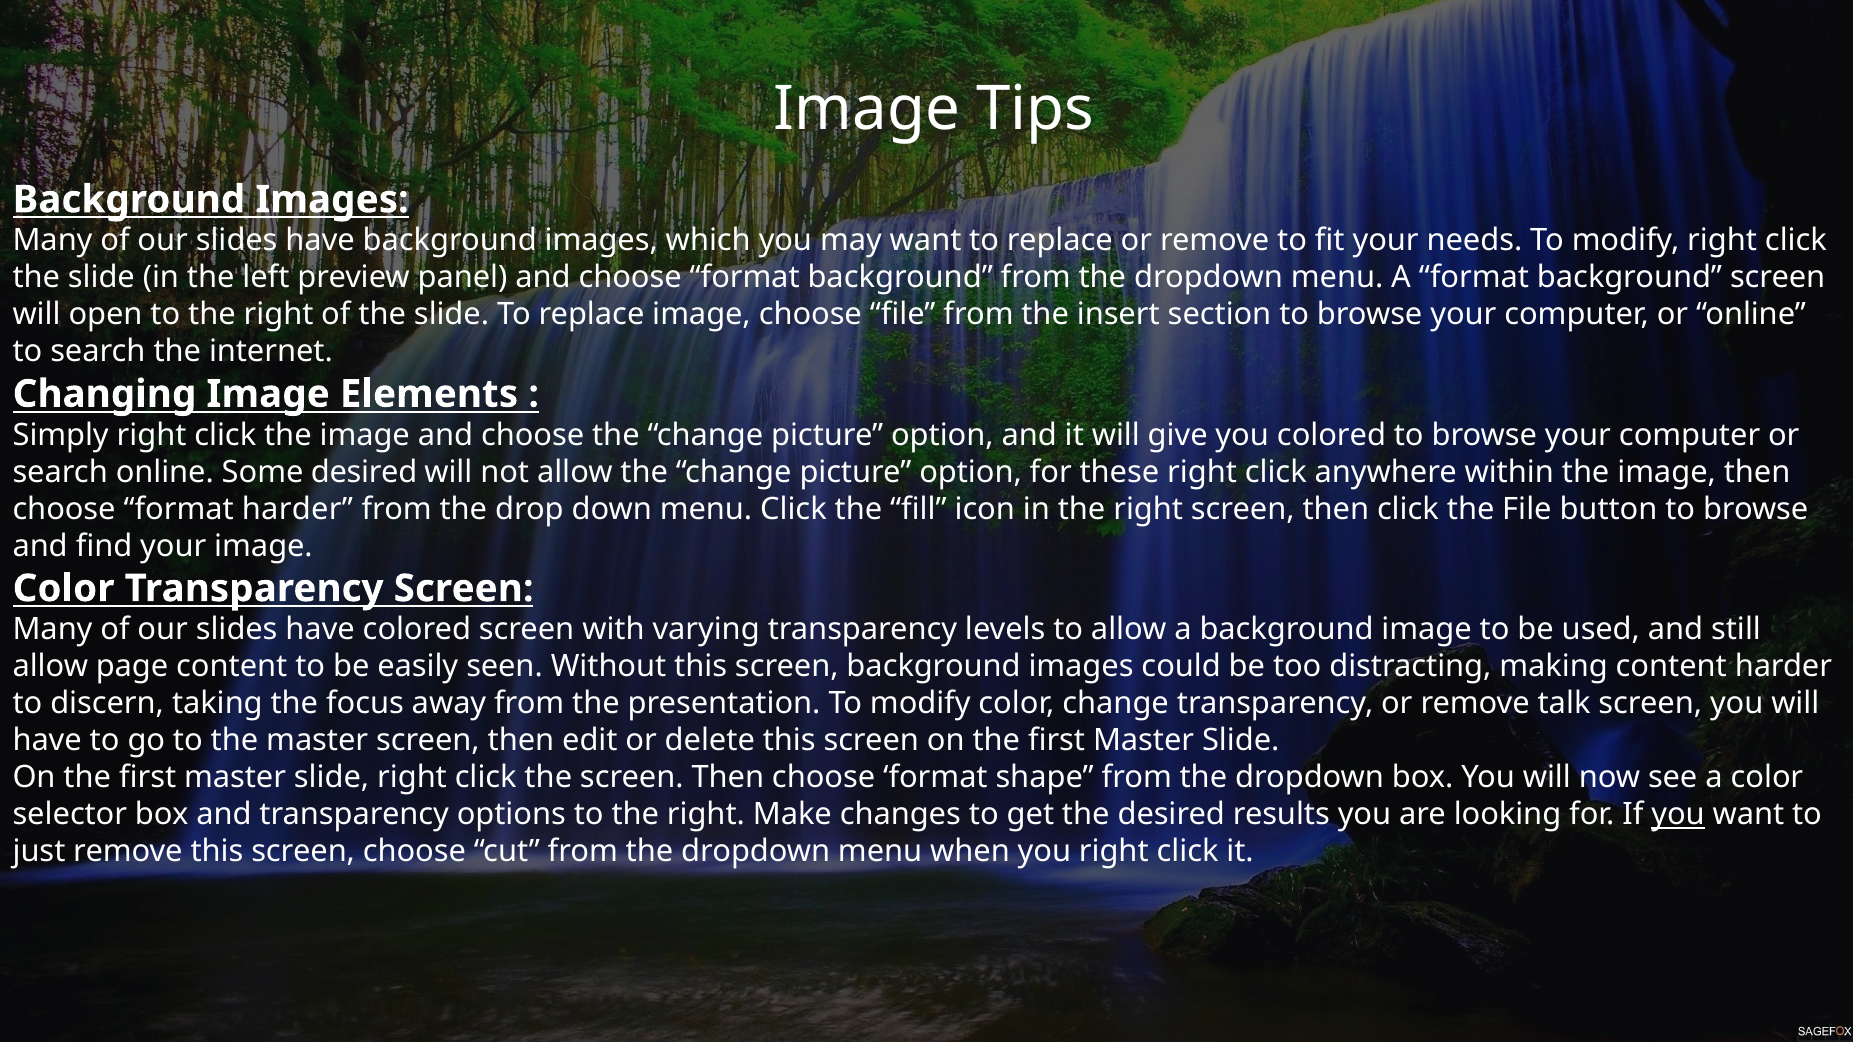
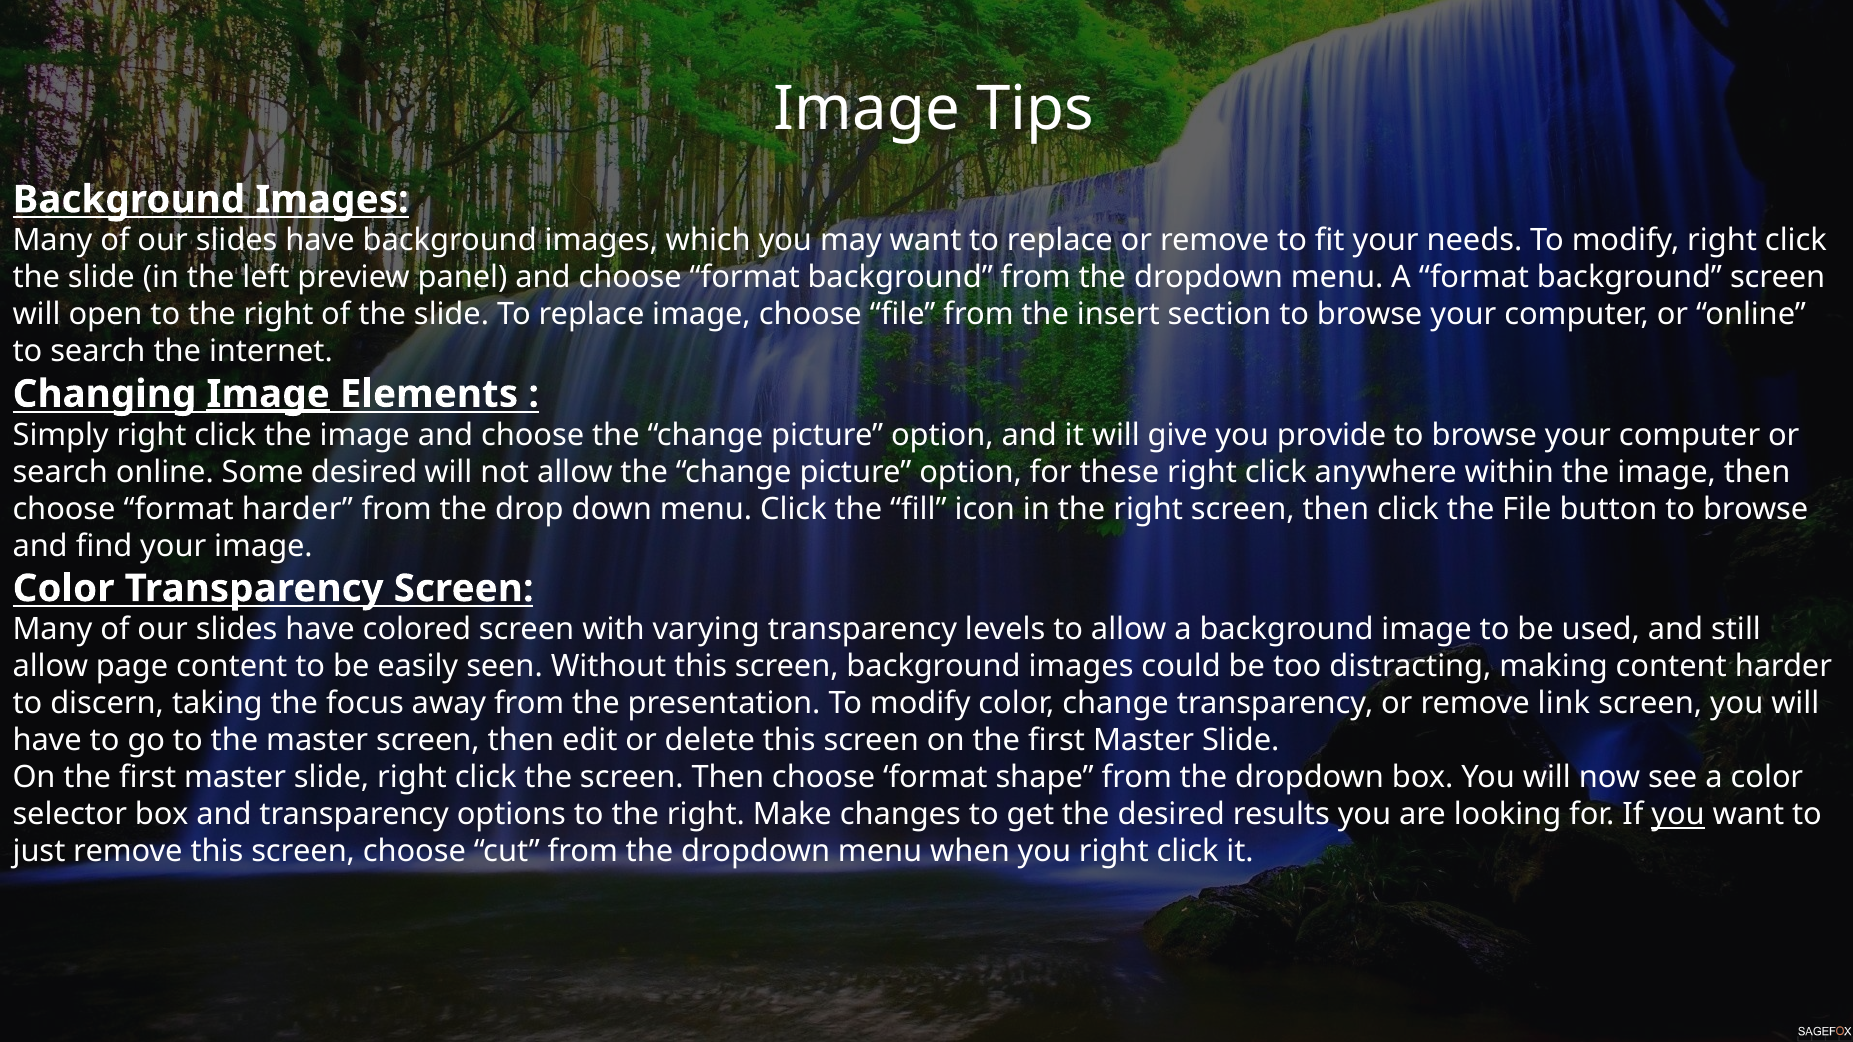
Image underline: none -> present (268, 394)
you colored: colored -> provide (1332, 435)
talk: talk -> link (1564, 704)
